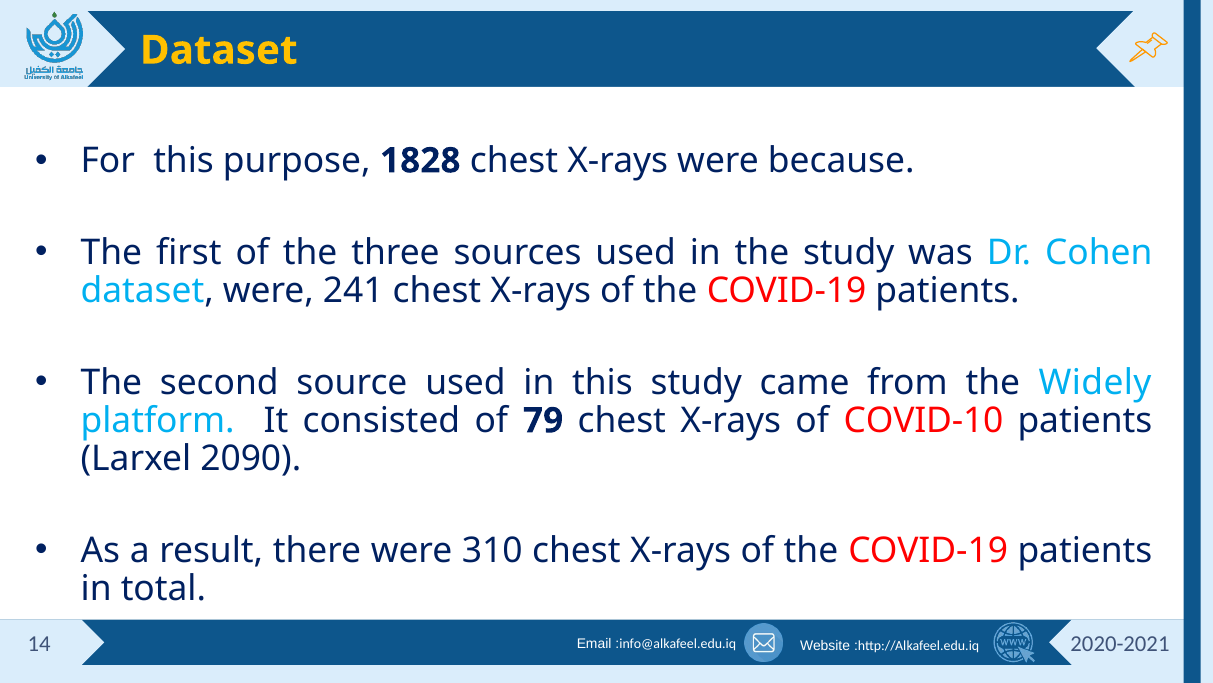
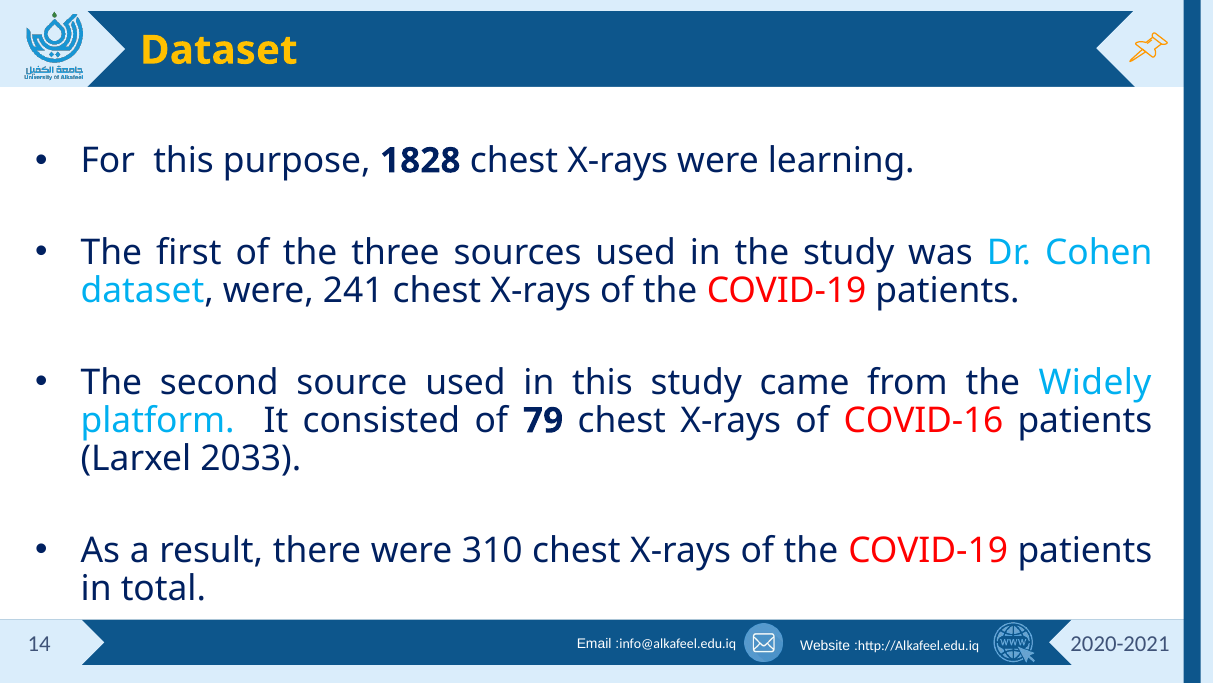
because: because -> learning (841, 161)
COVID-10: COVID-10 -> COVID-16 (924, 420)
2090: 2090 -> 2033 (251, 458)
